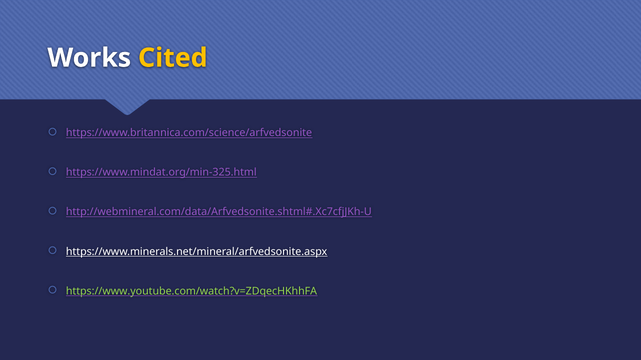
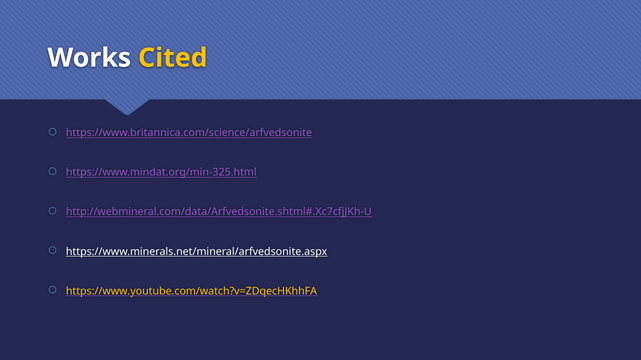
https://www.youtube.com/watch?v=ZDqecHKhhFA colour: light green -> yellow (191, 291)
